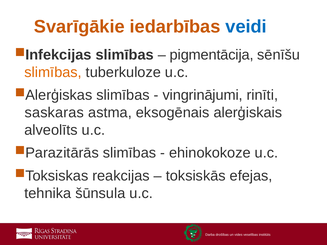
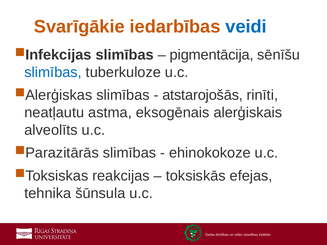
slimības colour: orange -> blue (53, 72)
vingrinājumi: vingrinājumi -> atstarojošās (203, 95)
saskaras: saskaras -> neatļautu (54, 113)
